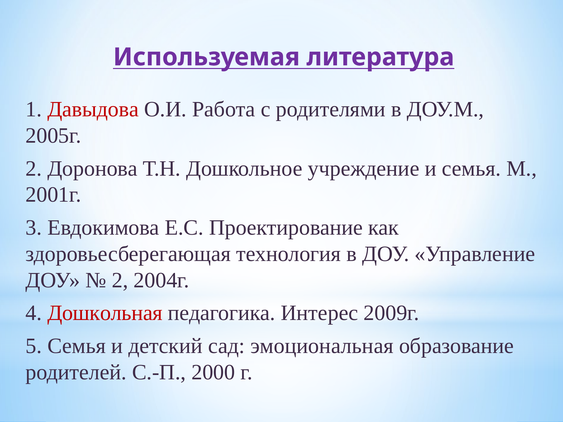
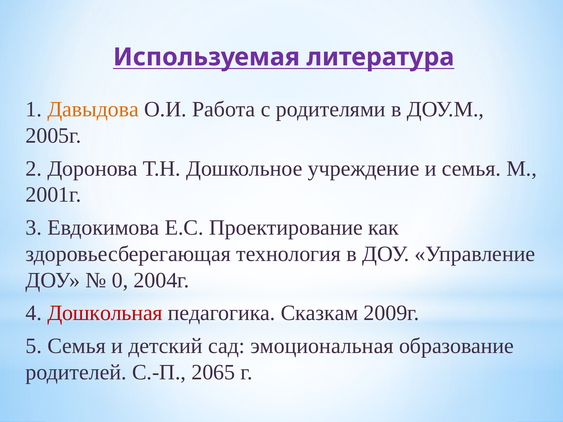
Давыдова colour: red -> orange (93, 109)
2: 2 -> 0 (120, 280)
Интерес: Интерес -> Сказкам (319, 313)
2000: 2000 -> 2065 (213, 372)
